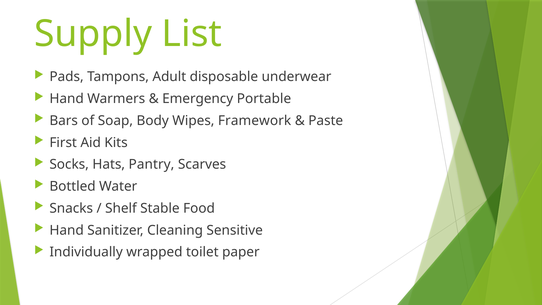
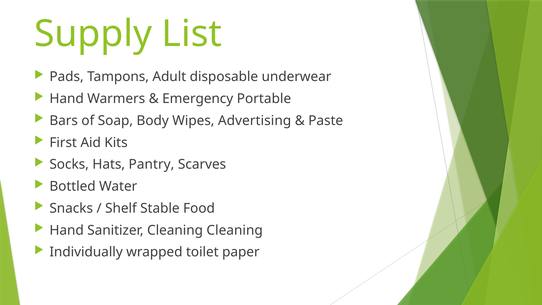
Framework: Framework -> Advertising (255, 121)
Cleaning Sensitive: Sensitive -> Cleaning (235, 230)
